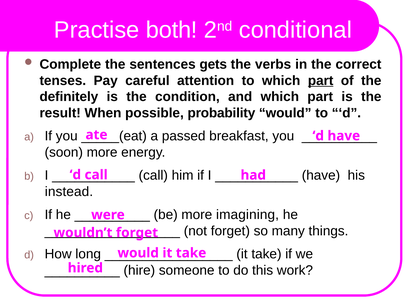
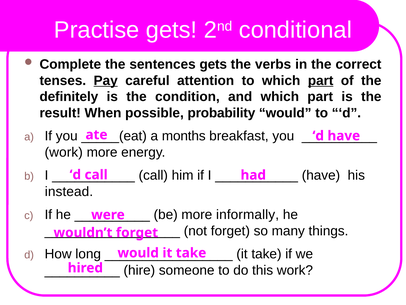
Practise both: both -> gets (172, 30)
Pay underline: none -> present (106, 80)
passed: passed -> months (184, 136)
soon: soon -> work (64, 152)
imagining: imagining -> informally (248, 214)
